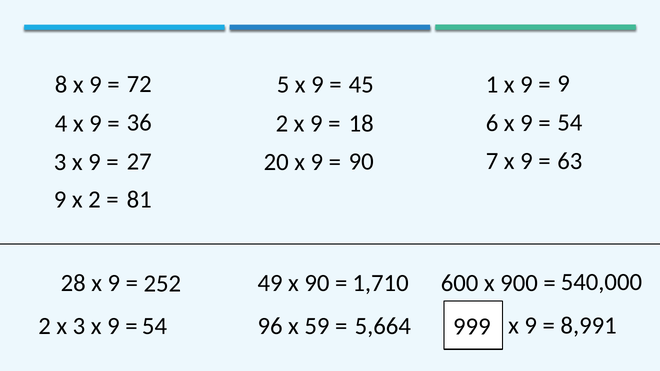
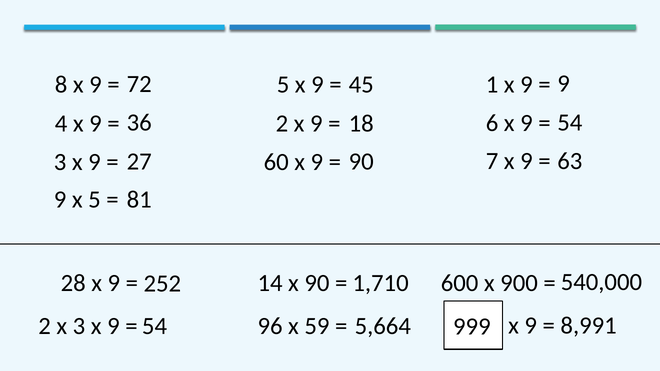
20: 20 -> 60 (276, 162)
x 2: 2 -> 5 (94, 200)
49: 49 -> 14 (270, 284)
